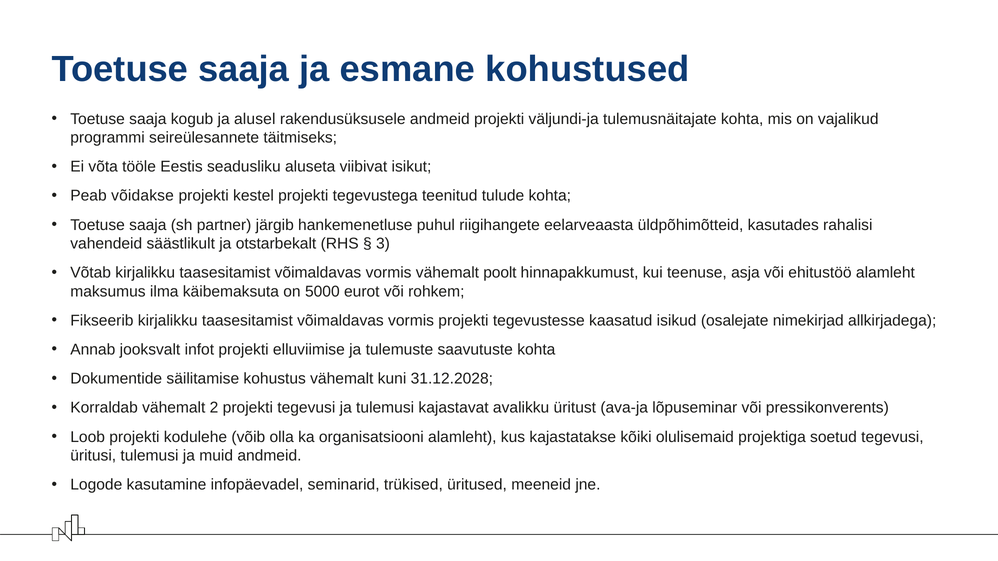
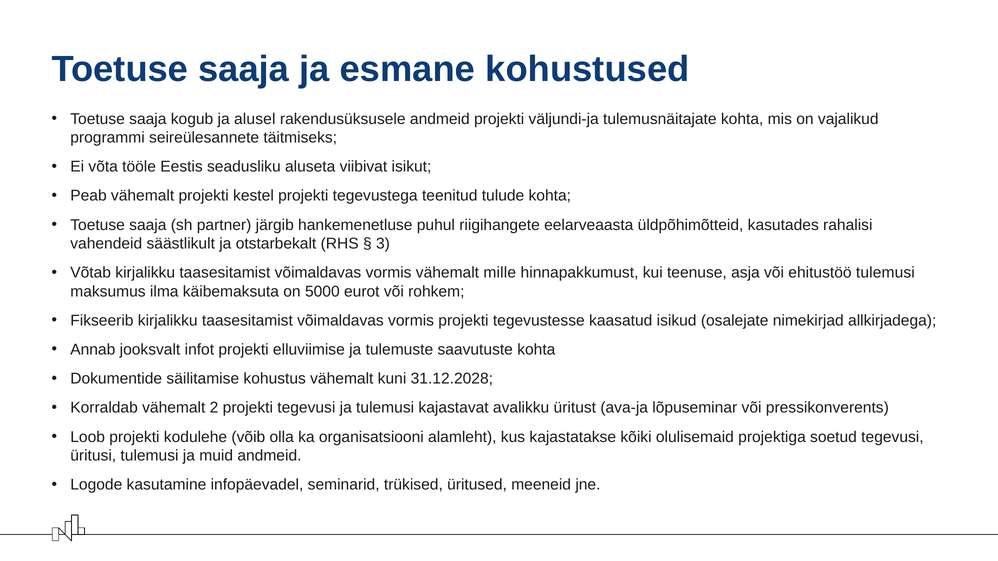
Peab võidakse: võidakse -> vähemalt (143, 196)
poolt: poolt -> mille (500, 273)
ehitustöö alamleht: alamleht -> tulemusi (885, 273)
